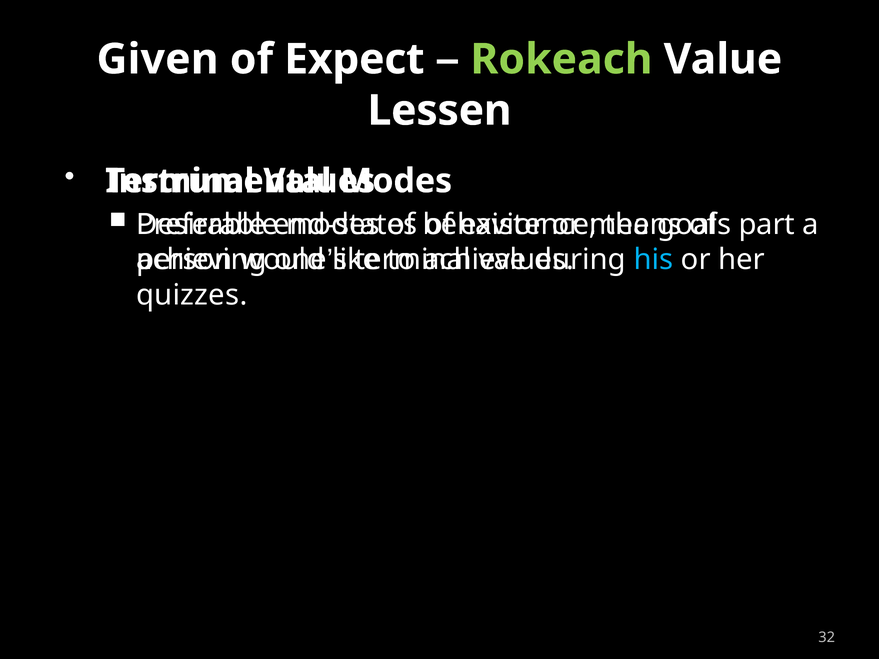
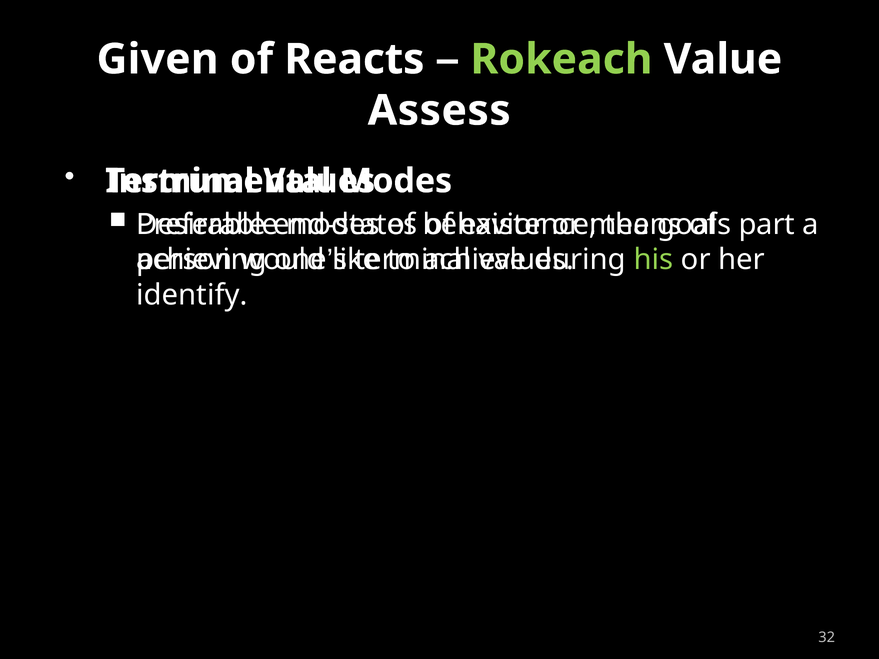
Expect: Expect -> Reacts (354, 59)
Lessen: Lessen -> Assess (439, 111)
his colour: light blue -> light green (653, 260)
quizzes: quizzes -> identify (192, 295)
